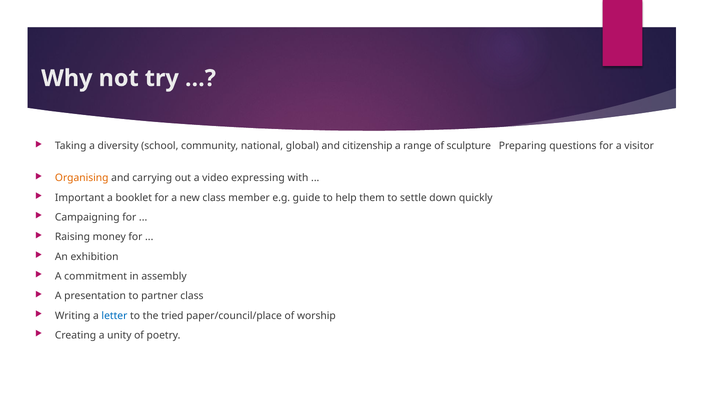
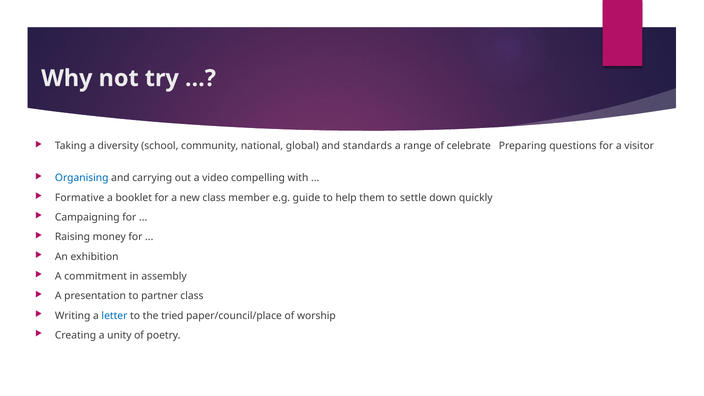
citizenship: citizenship -> standards (367, 146)
sculpture: sculpture -> celebrate (469, 146)
Organising colour: orange -> blue (82, 178)
expressing: expressing -> compelling (258, 178)
Important: Important -> Formative (80, 198)
